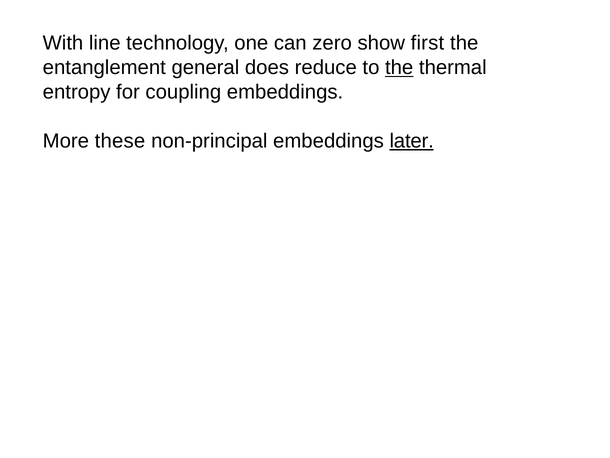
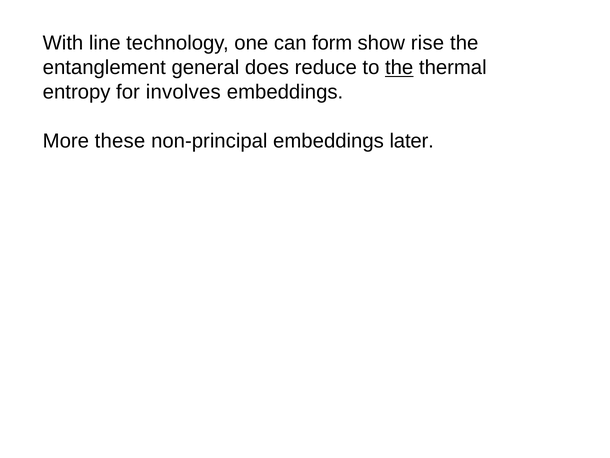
zero: zero -> form (332, 43)
first: first -> rise (427, 43)
coupling: coupling -> involves (183, 92)
later underline: present -> none (412, 141)
